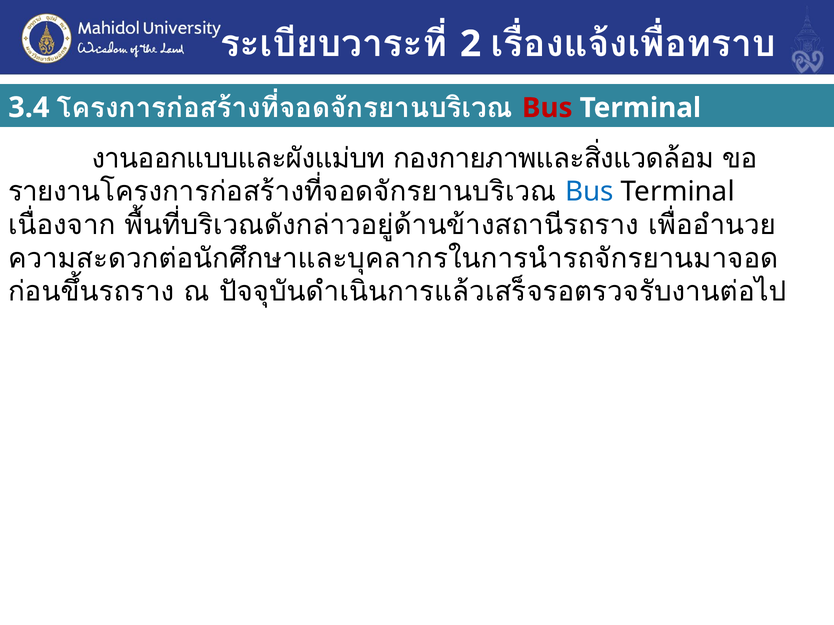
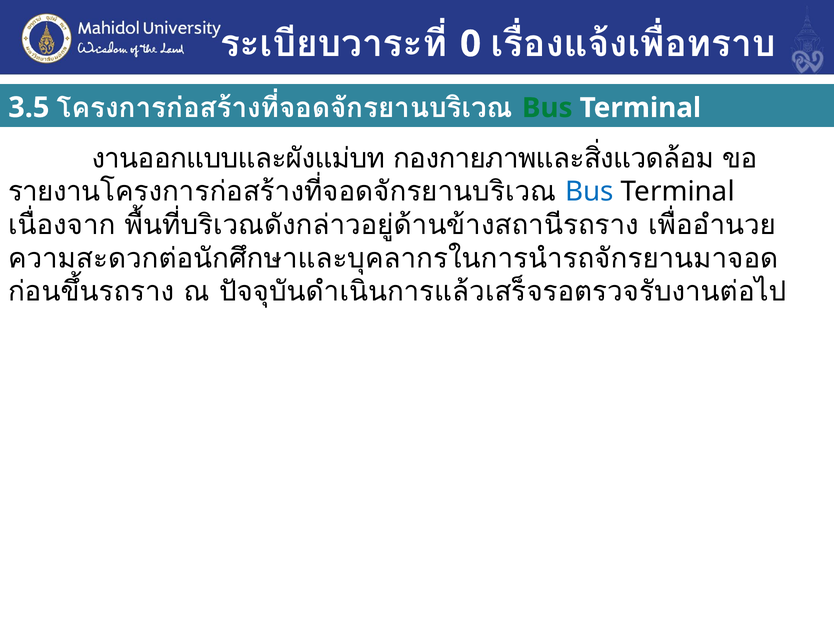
2: 2 -> 0 (471, 44)
3.4: 3.4 -> 3.5 (29, 108)
Bus colour: red -> green (547, 108)
